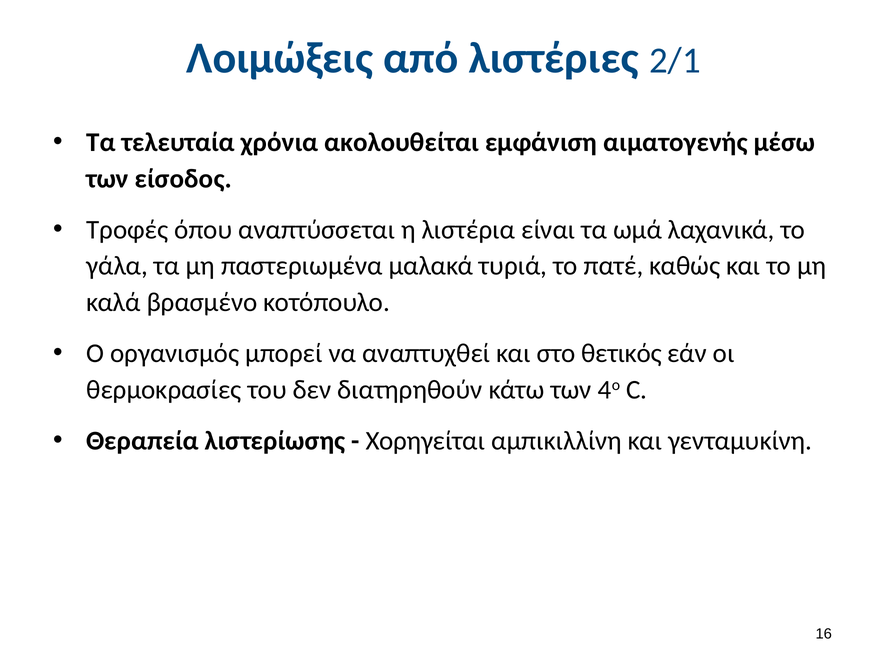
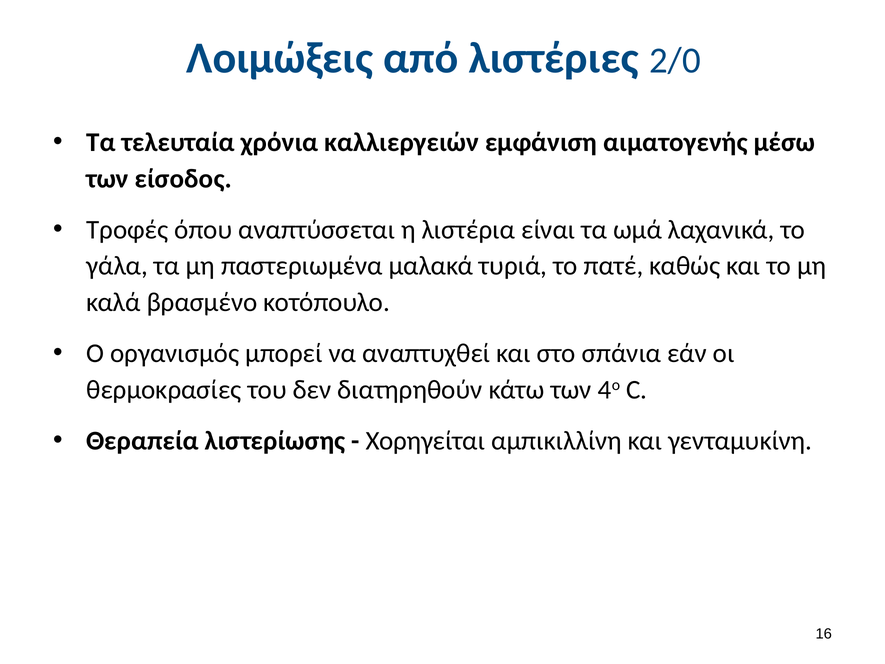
2/1: 2/1 -> 2/0 (675, 61)
ακολουθείται: ακολουθείται -> καλλιεργειών (402, 142)
θετικός: θετικός -> σπάνια (622, 353)
